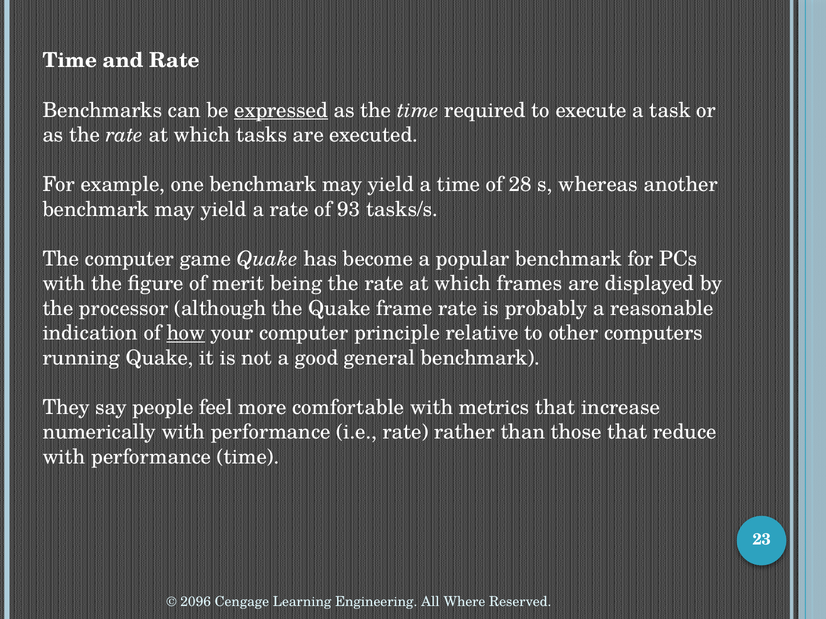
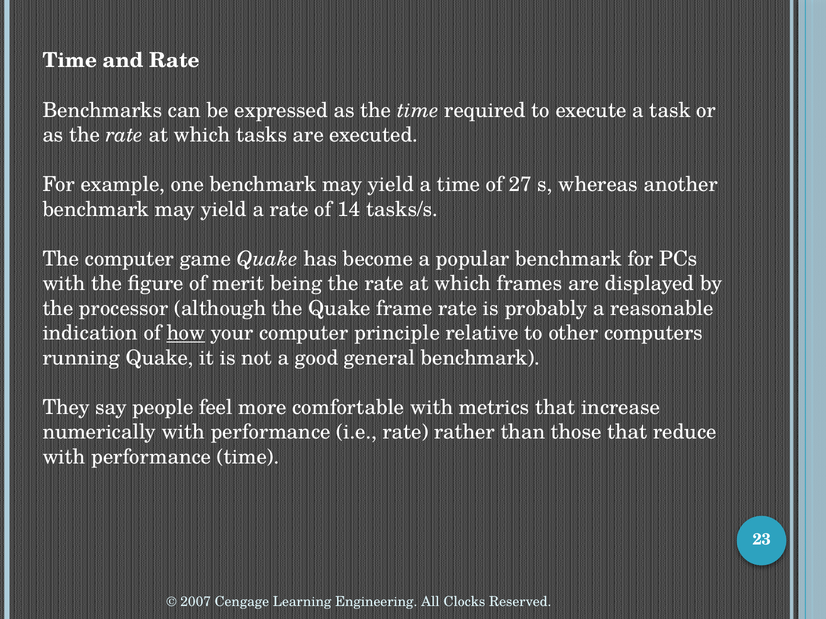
expressed underline: present -> none (281, 110)
28: 28 -> 27 (520, 185)
93: 93 -> 14 (349, 209)
2096: 2096 -> 2007 (196, 602)
Where: Where -> Clocks (464, 602)
